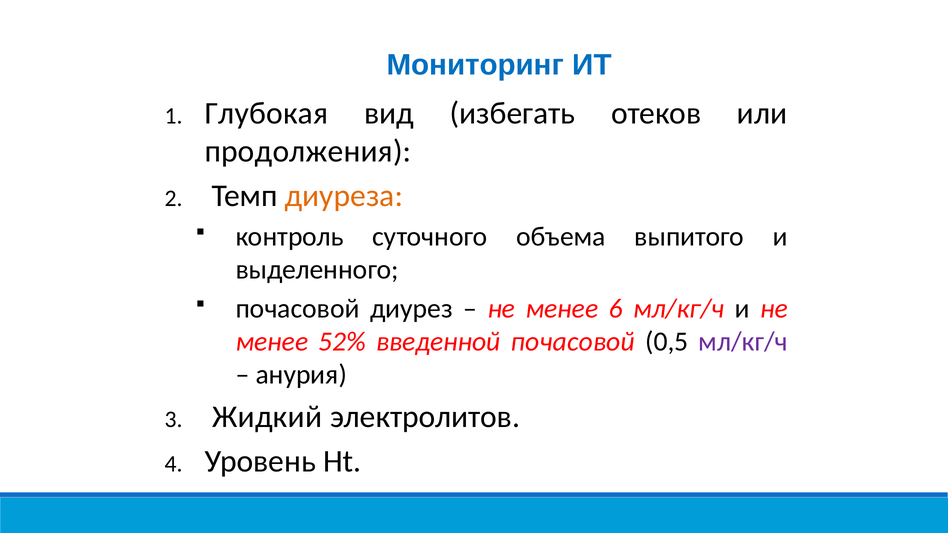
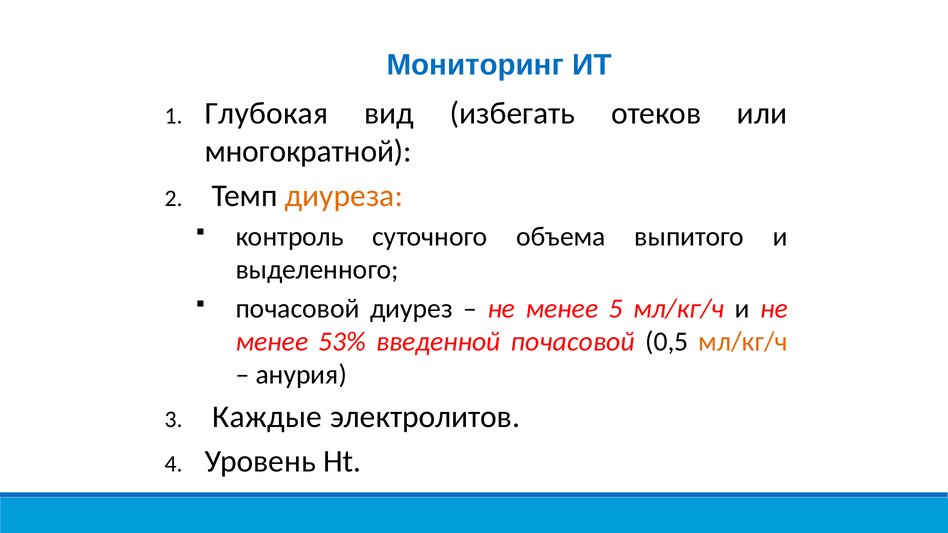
продолжения: продолжения -> многократной (308, 152)
6: 6 -> 5 (616, 309)
52%: 52% -> 53% (342, 342)
мл/кг/ч colour: purple -> orange (743, 342)
Жидкий: Жидкий -> Каждые (267, 417)
